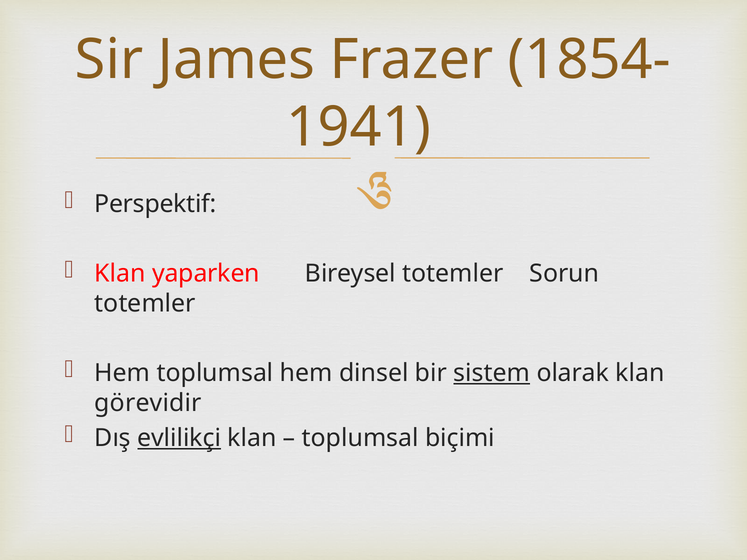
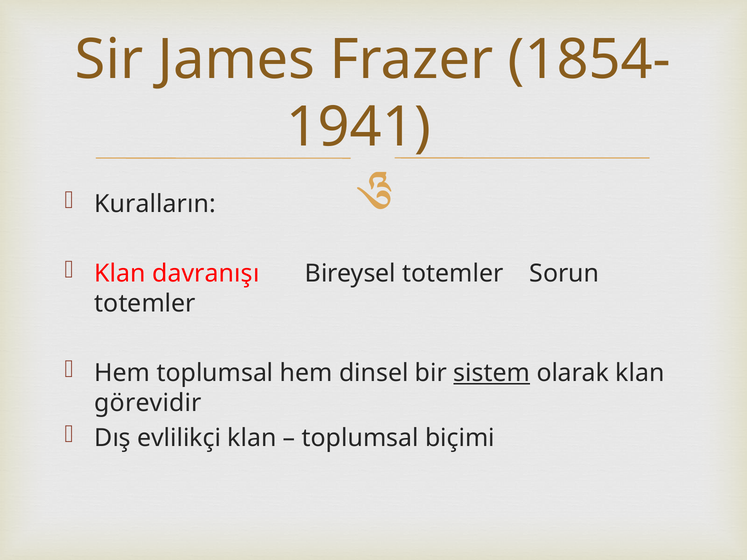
Perspektif: Perspektif -> Kuralların (155, 204)
yaparken: yaparken -> davranışı (206, 274)
evlilikçi underline: present -> none (179, 438)
